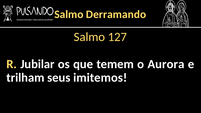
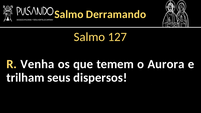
Jubilar: Jubilar -> Venha (37, 64)
imitemos: imitemos -> dispersos (100, 78)
